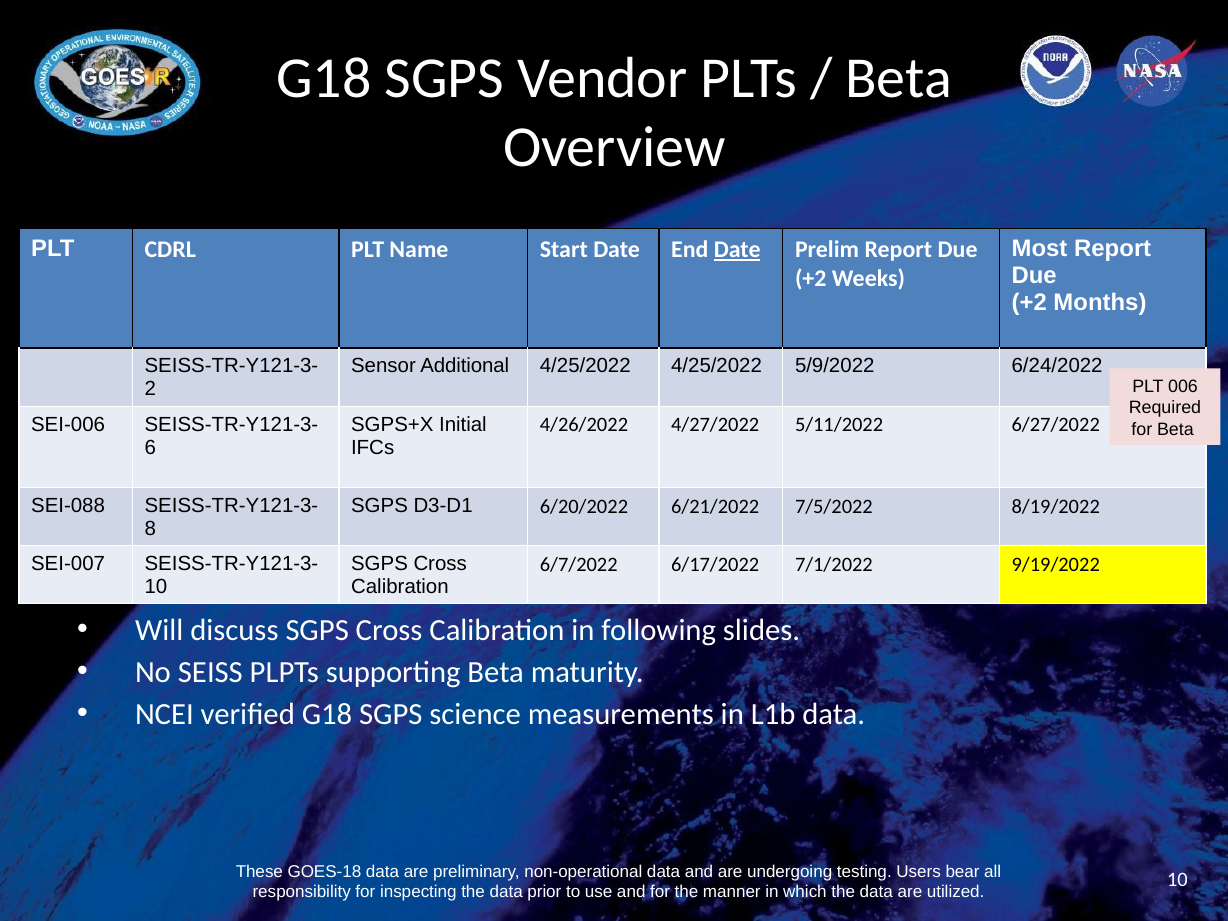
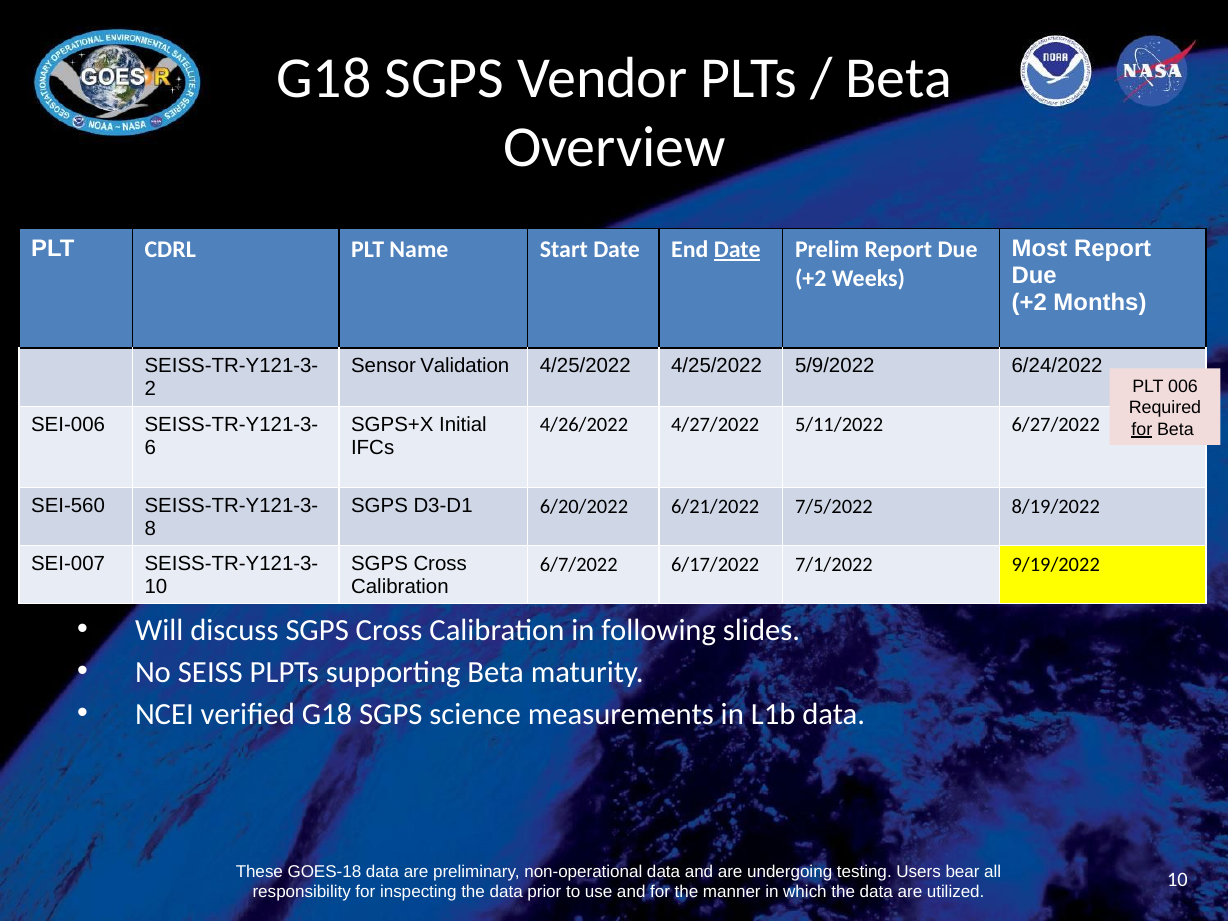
Additional: Additional -> Validation (465, 366)
for underline: none -> present (1142, 429)
SEI-088: SEI-088 -> SEI-560 (68, 505)
